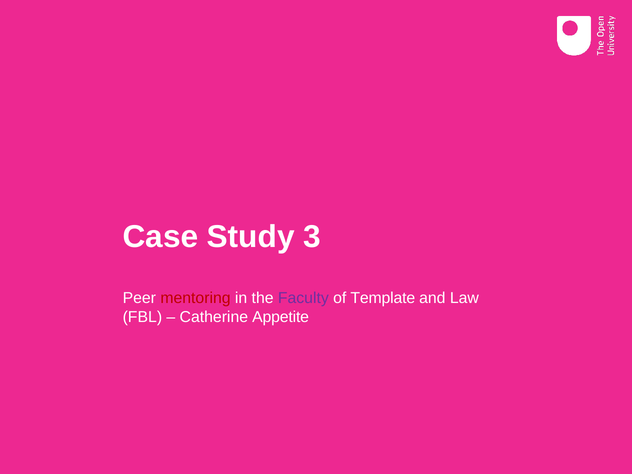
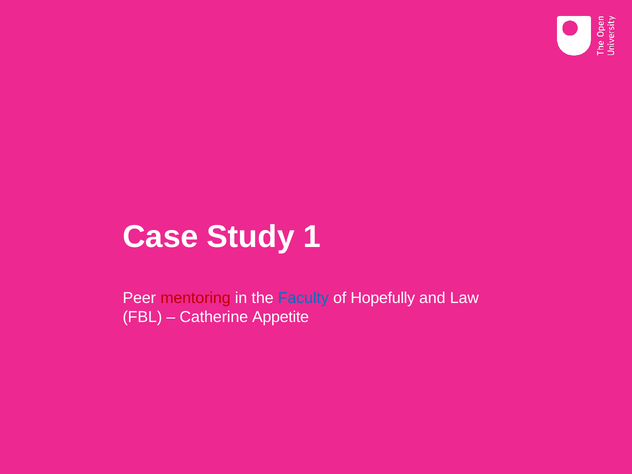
3: 3 -> 1 (312, 237)
Faculty colour: purple -> blue (303, 298)
Template: Template -> Hopefully (383, 298)
